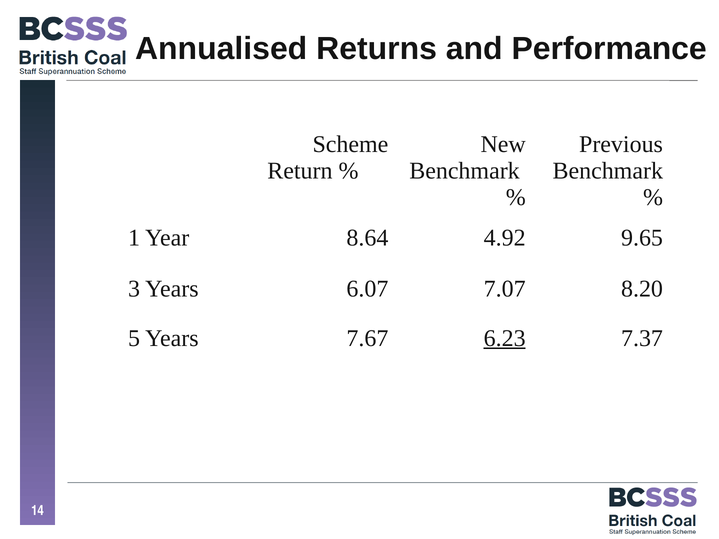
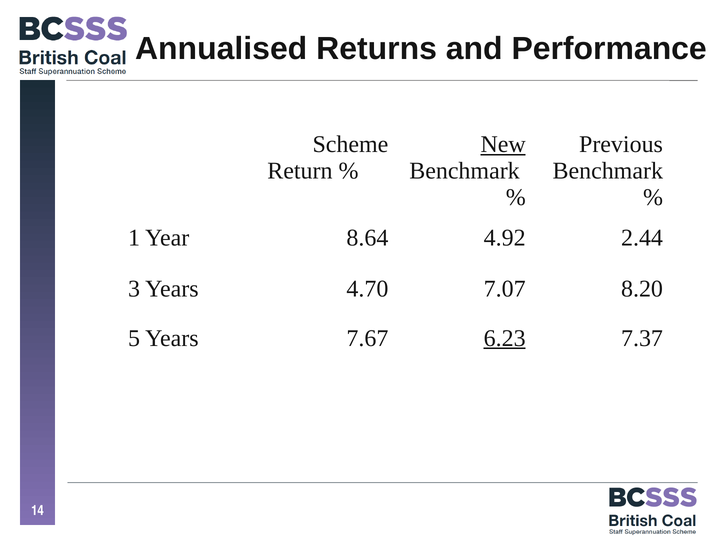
New underline: none -> present (503, 144)
9.65: 9.65 -> 2.44 (642, 238)
6.07: 6.07 -> 4.70 (367, 289)
